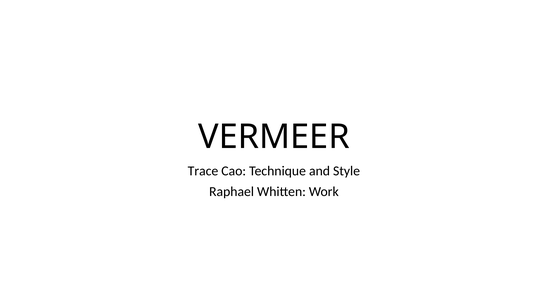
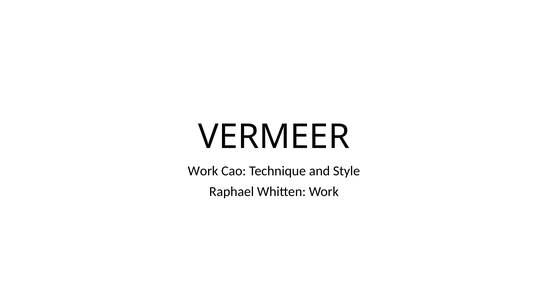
Trace: Trace -> Work (203, 171)
